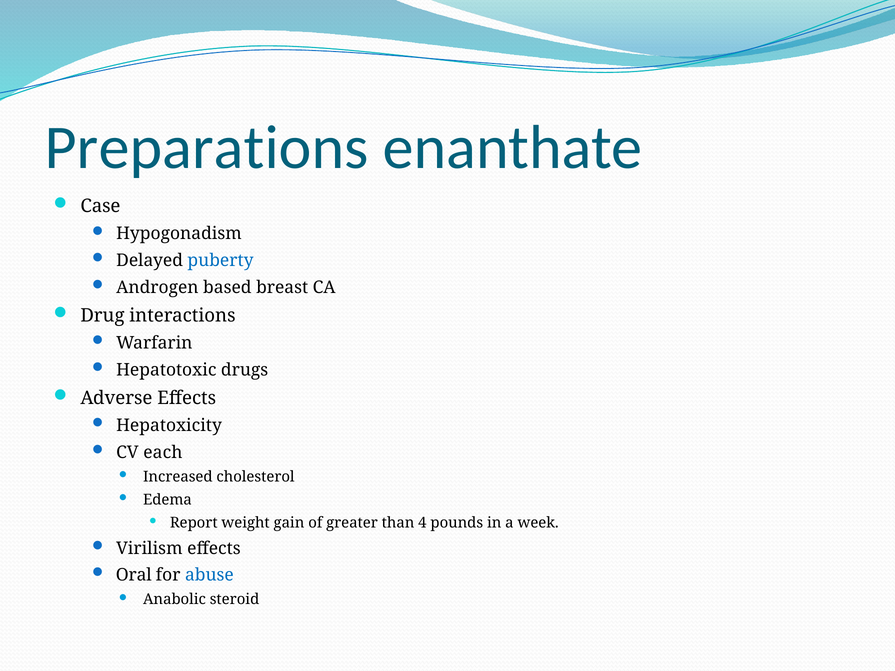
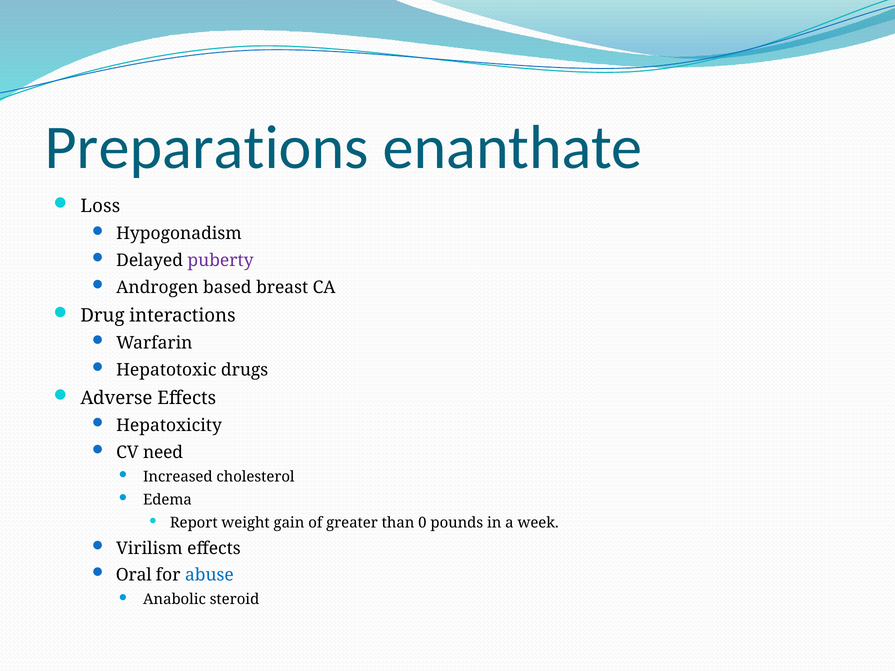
Case: Case -> Loss (100, 206)
puberty colour: blue -> purple (220, 261)
each: each -> need (163, 453)
4: 4 -> 0 (422, 523)
